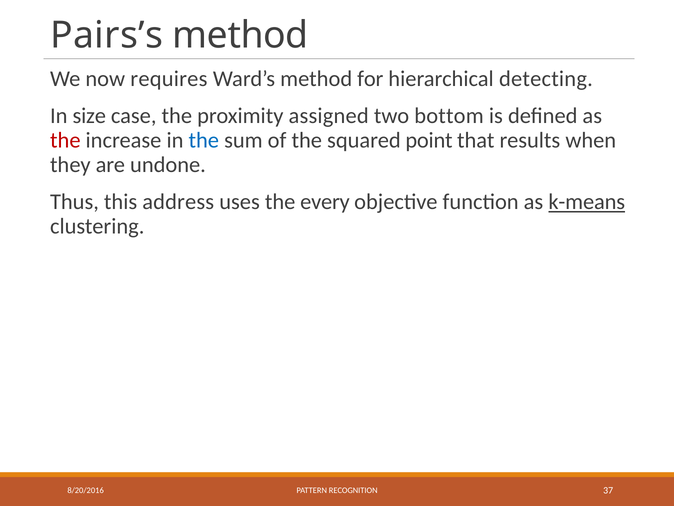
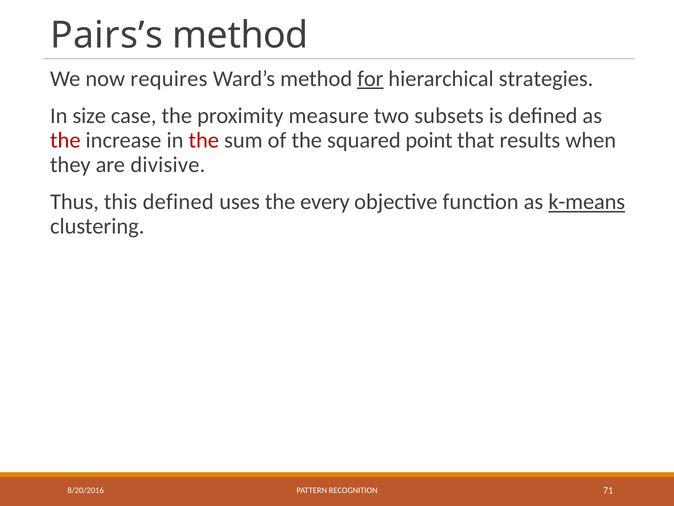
for underline: none -> present (370, 79)
detecting: detecting -> strategies (546, 79)
assigned: assigned -> measure (329, 116)
bottom: bottom -> subsets (449, 116)
the colour: blue -> red (204, 140)
undone: undone -> divisive (168, 164)
this address: address -> defined (178, 202)
37: 37 -> 71 (608, 490)
